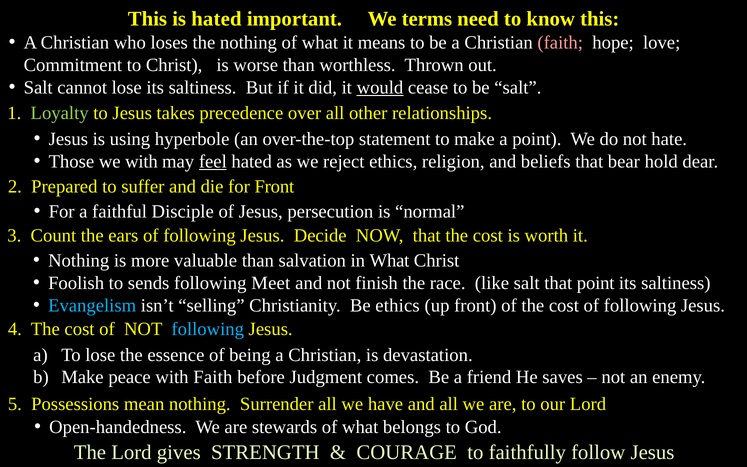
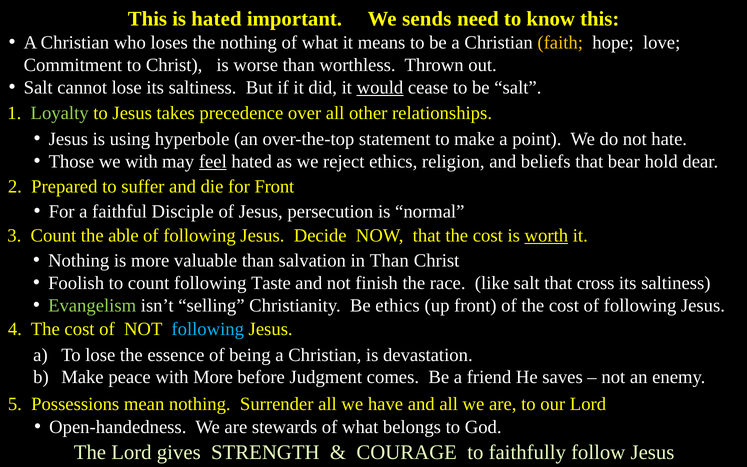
terms: terms -> sends (427, 19)
faith colour: pink -> yellow (560, 43)
ears: ears -> able (123, 236)
worth underline: none -> present (546, 236)
in What: What -> Than (389, 260)
to sends: sends -> count (149, 283)
Meet: Meet -> Taste (271, 283)
that point: point -> cross (596, 283)
Evangelism colour: light blue -> light green (92, 305)
with Faith: Faith -> More (213, 377)
